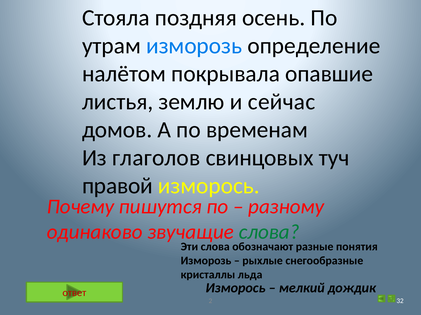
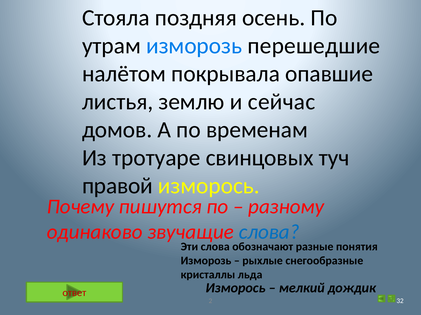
определение: определение -> перешедшие (314, 46)
глаголов: глаголов -> тротуаре (156, 158)
слова colour: green -> blue (269, 232)
